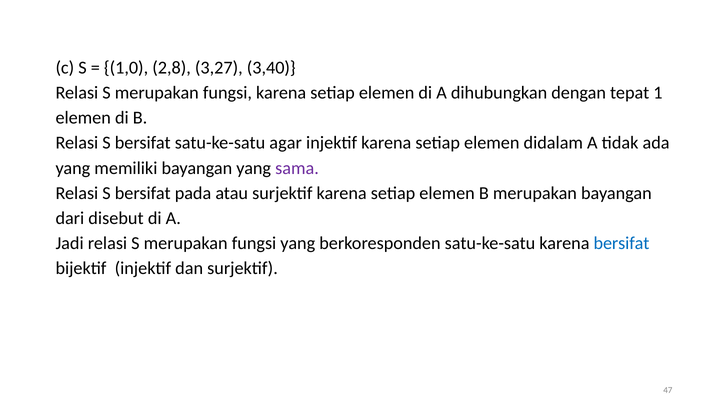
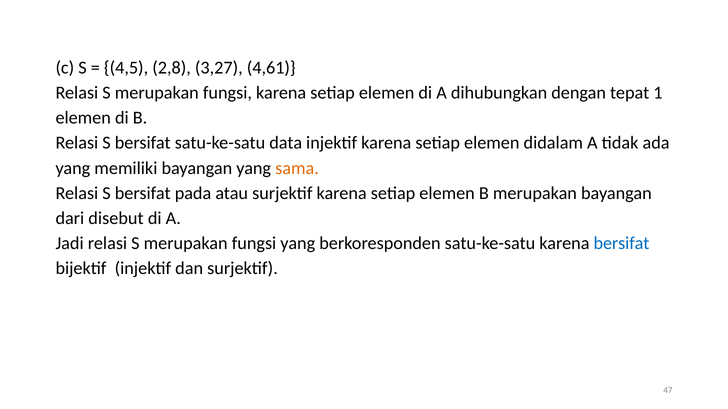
1,0: 1,0 -> 4,5 (126, 68)
3,40: 3,40 -> 4,61 (271, 68)
agar: agar -> data (286, 143)
sama colour: purple -> orange (297, 168)
